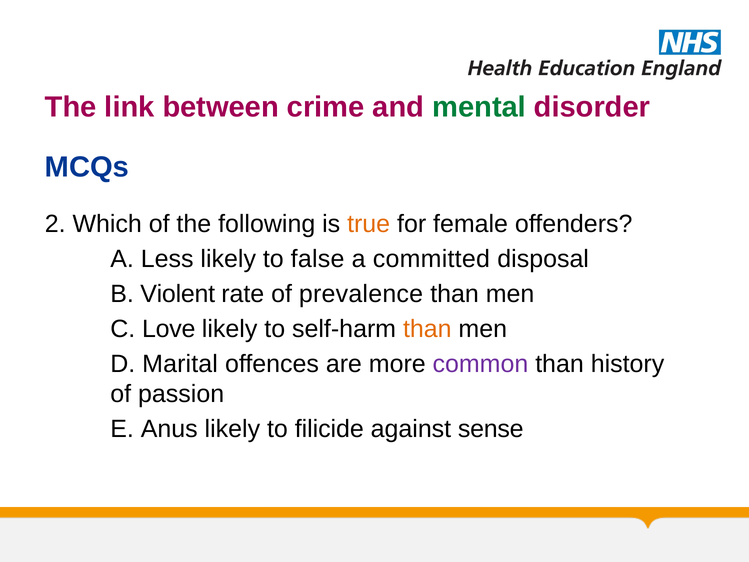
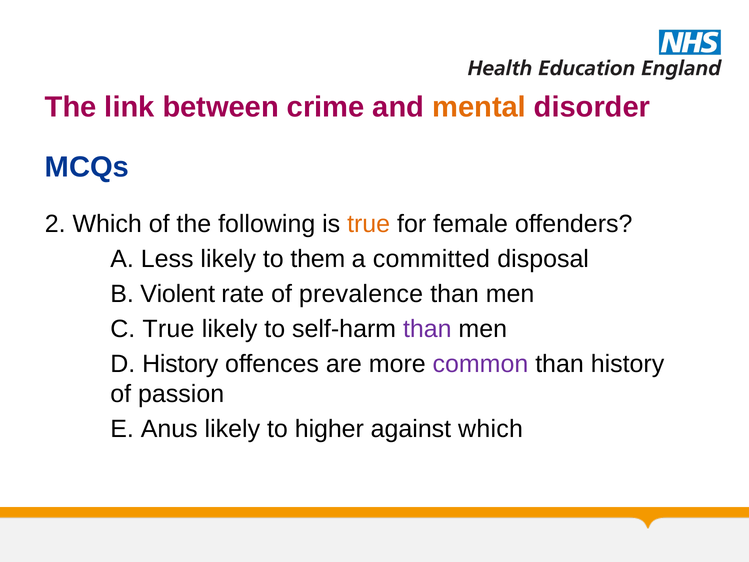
mental colour: green -> orange (479, 107)
false: false -> them (318, 259)
C Love: Love -> True (168, 329)
than colour: orange -> purple (427, 329)
D Marital: Marital -> History (180, 364)
filicide: filicide -> higher (329, 429)
against sense: sense -> which (491, 429)
